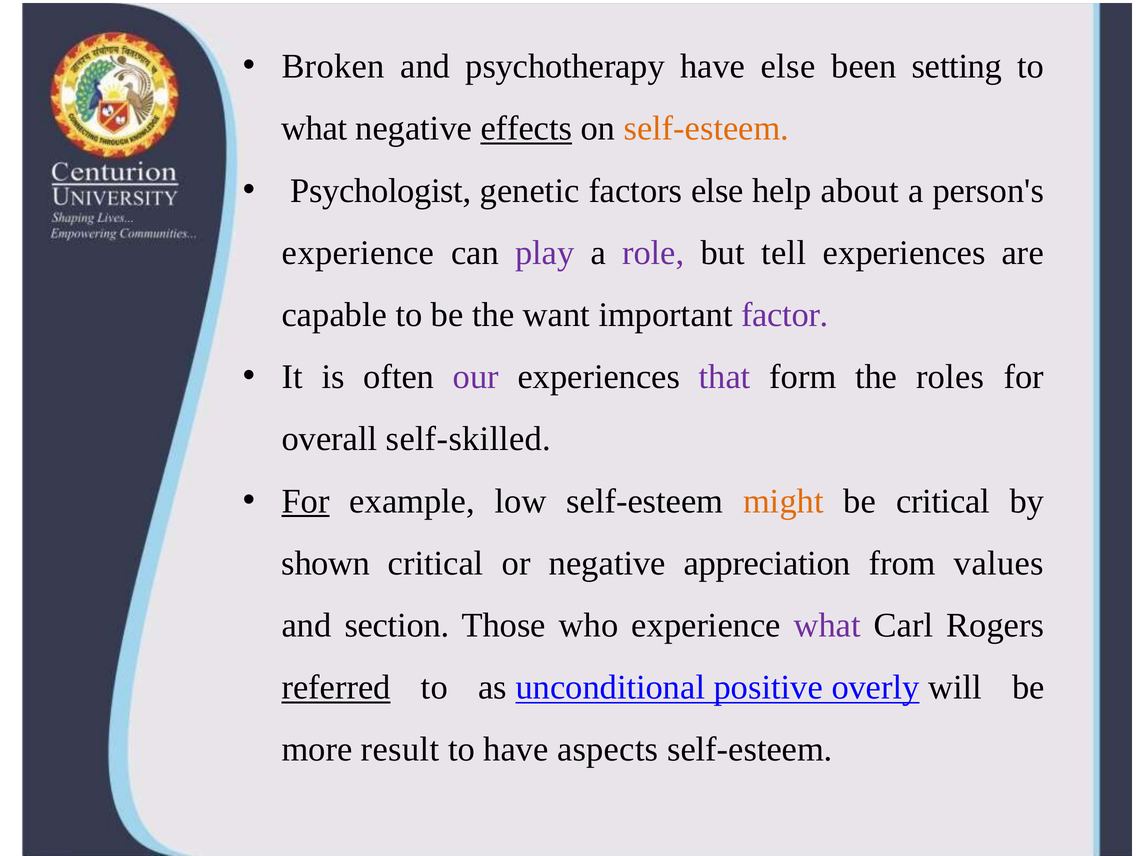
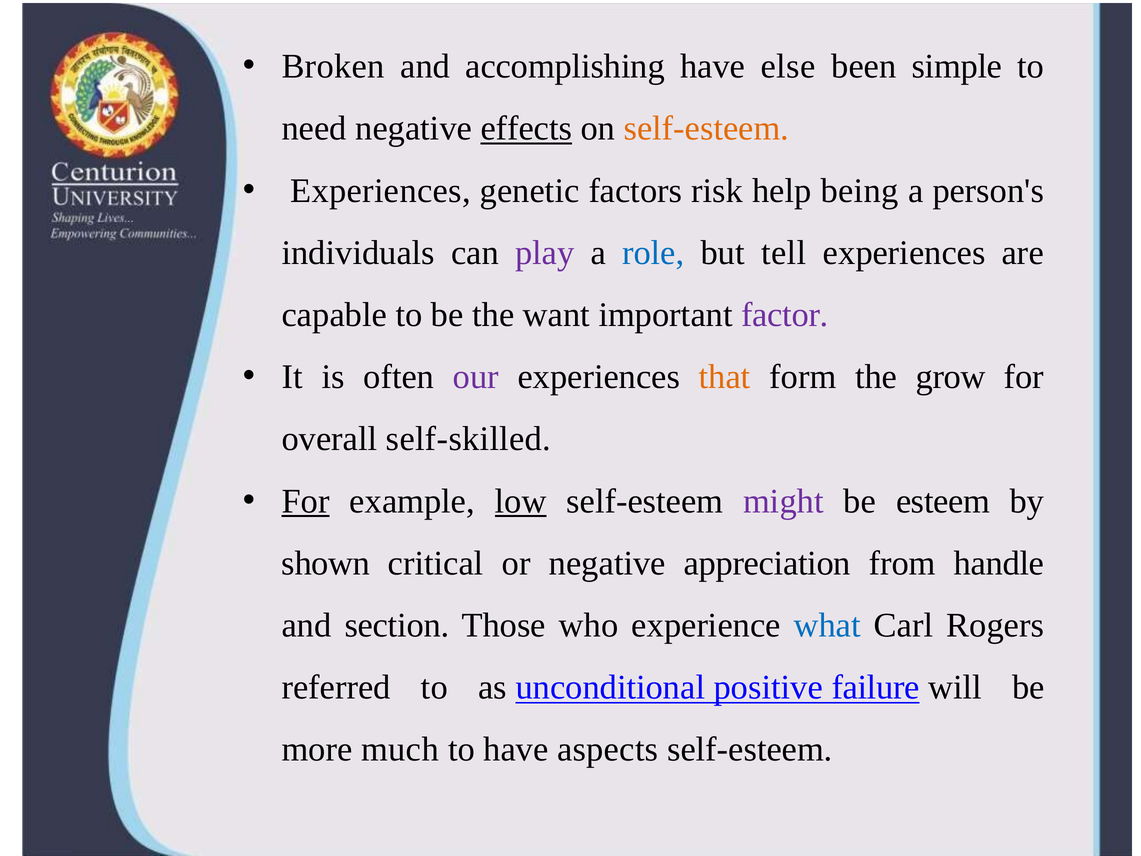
psychotherapy: psychotherapy -> accomplishing (565, 66)
setting: setting -> simple (957, 66)
what: what -> need (314, 129)
Psychologist: Psychologist -> Experiences (380, 191)
factors else: else -> risk (717, 191)
about: about -> being (860, 191)
experience: experience -> individuals (358, 253)
role colour: purple -> blue (653, 253)
that colour: purple -> orange (725, 377)
roles: roles -> grow (951, 377)
low underline: none -> present (521, 501)
might colour: orange -> purple (783, 501)
be critical: critical -> esteem (943, 501)
values: values -> handle (999, 563)
what colour: purple -> blue (827, 625)
referred underline: present -> none (336, 687)
overly: overly -> failure (876, 687)
result: result -> much (400, 749)
